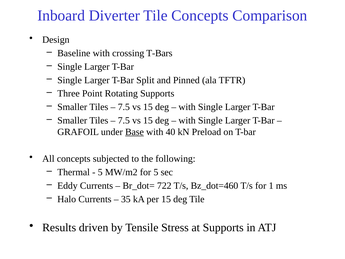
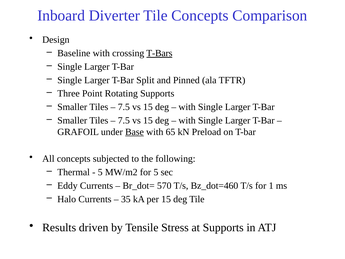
T-Bars underline: none -> present (159, 53)
40: 40 -> 65 (170, 132)
722: 722 -> 570 (164, 185)
